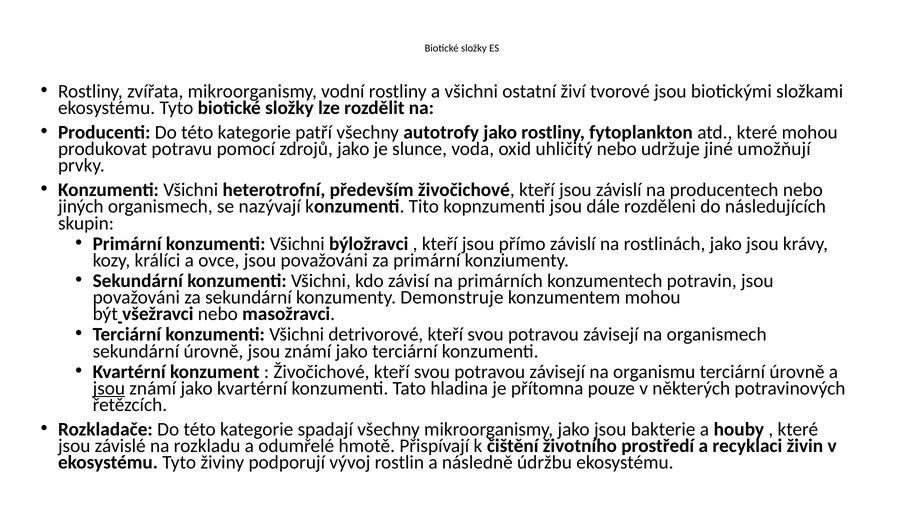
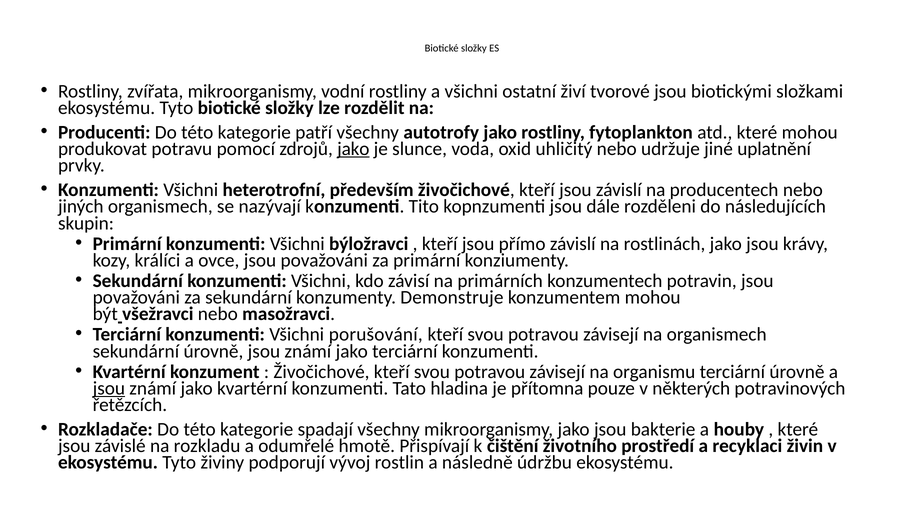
jako underline: none -> present (353, 149)
umožňují: umožňují -> uplatnění (774, 149)
detrivorové: detrivorové -> porušování (376, 334)
